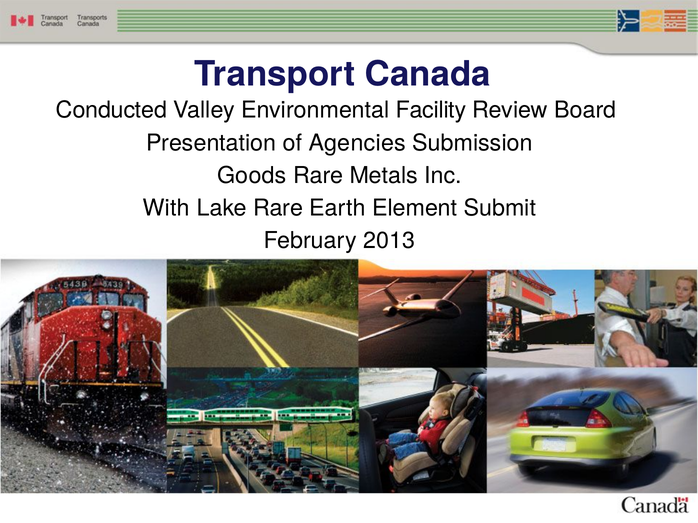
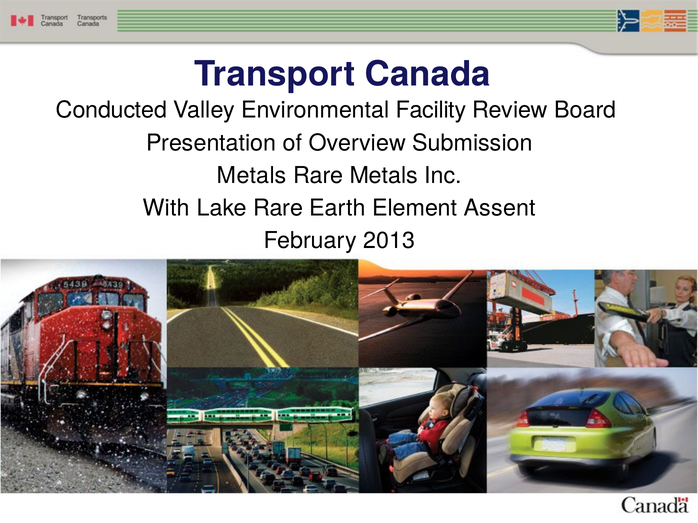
Agencies: Agencies -> Overview (357, 143)
Goods: Goods -> Metals (252, 176)
Submit: Submit -> Assent (500, 208)
